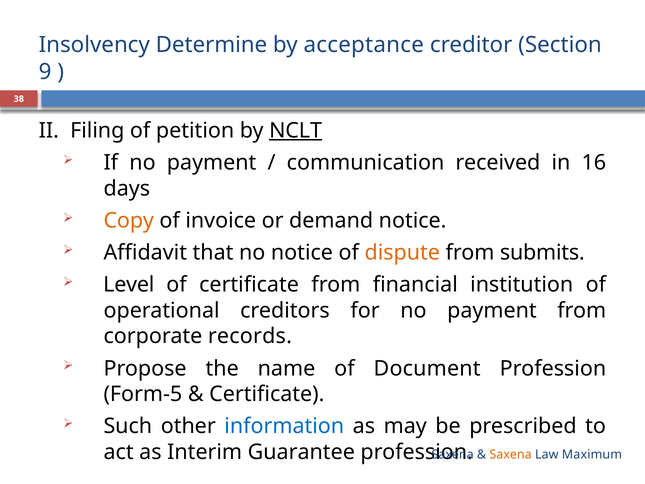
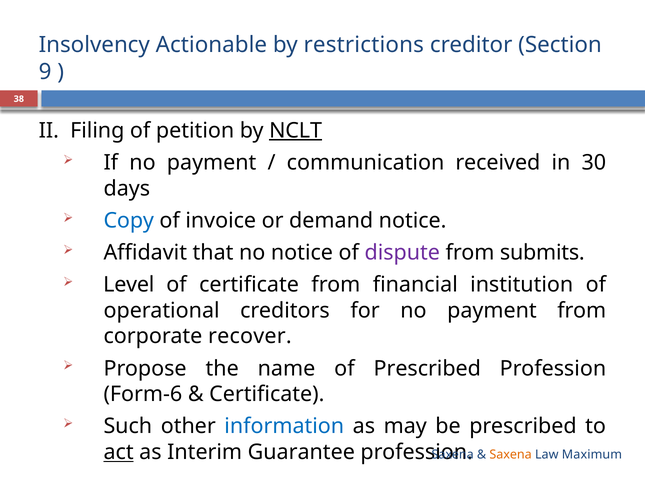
Determine: Determine -> Actionable (211, 45)
acceptance: acceptance -> restrictions (364, 45)
16: 16 -> 30 (594, 163)
Copy colour: orange -> blue (129, 220)
dispute colour: orange -> purple (402, 253)
records: records -> recover (250, 336)
of Document: Document -> Prescribed (427, 368)
Form-5: Form-5 -> Form-6 (143, 394)
act underline: none -> present (119, 452)
